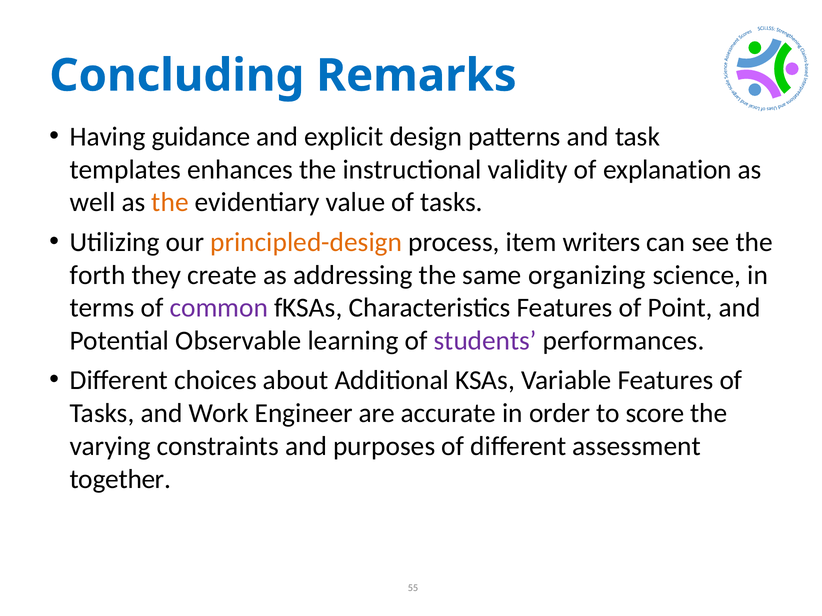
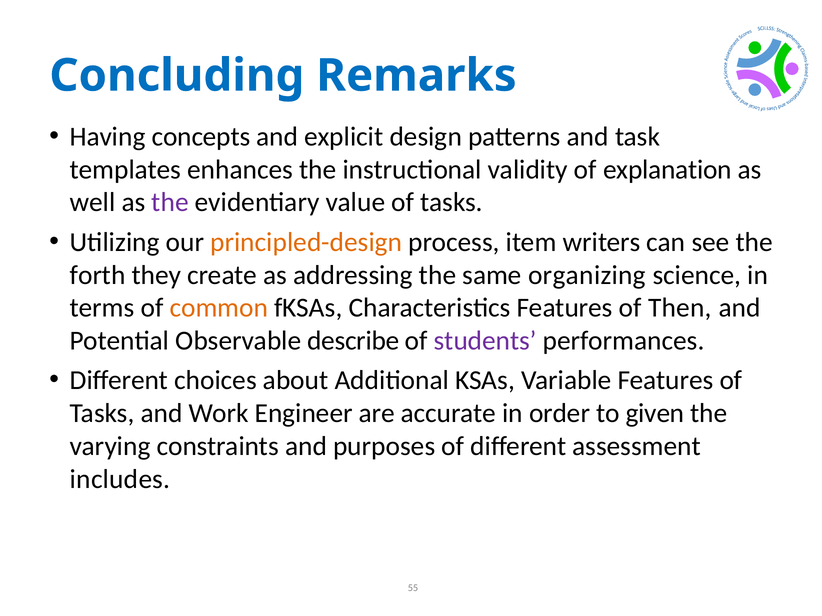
guidance: guidance -> concepts (201, 137)
the colour: orange -> purple (170, 203)
common colour: purple -> orange (219, 308)
Point: Point -> Then (680, 308)
learning: learning -> describe (353, 341)
score: score -> given (655, 414)
together: together -> includes (120, 479)
